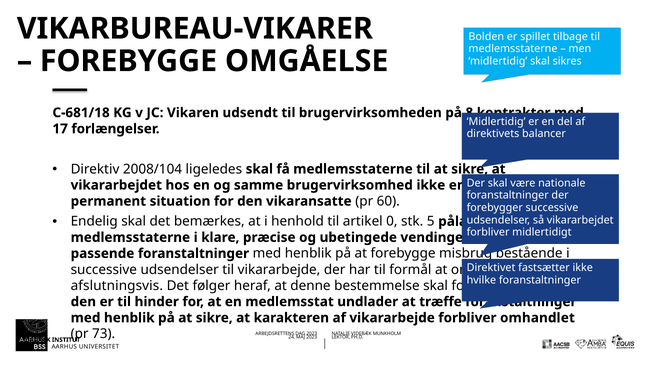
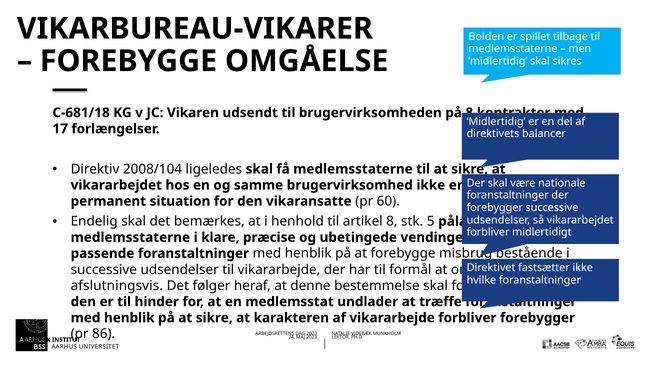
artikel 0: 0 -> 8 (392, 221)
forbliver omhandlet: omhandlet -> forebygger (538, 317)
73: 73 -> 86 (104, 333)
